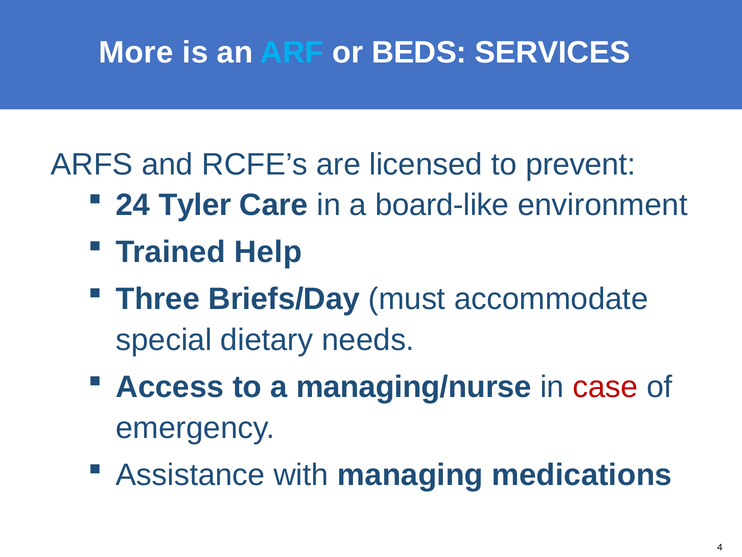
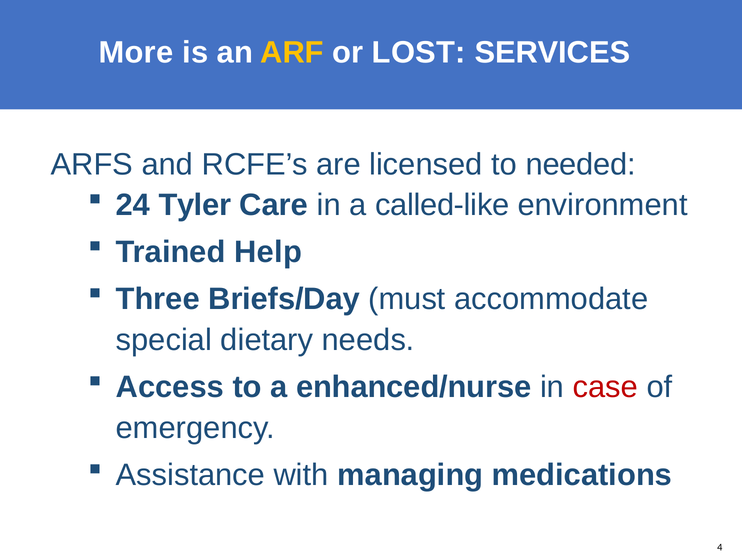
ARF colour: light blue -> yellow (292, 53)
BEDS: BEDS -> LOST (419, 53)
prevent: prevent -> needed (581, 164)
board-like: board-like -> called-like (442, 205)
managing/nurse: managing/nurse -> enhanced/nurse (414, 387)
